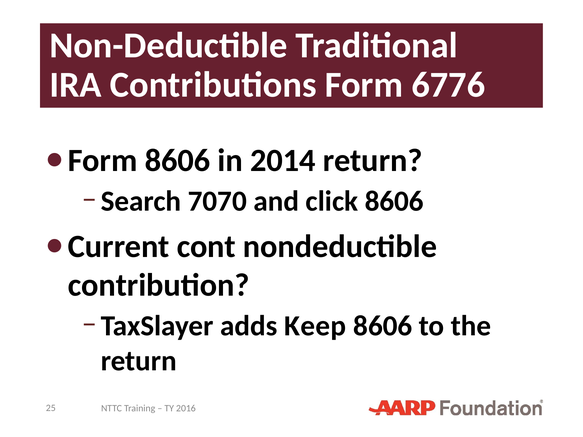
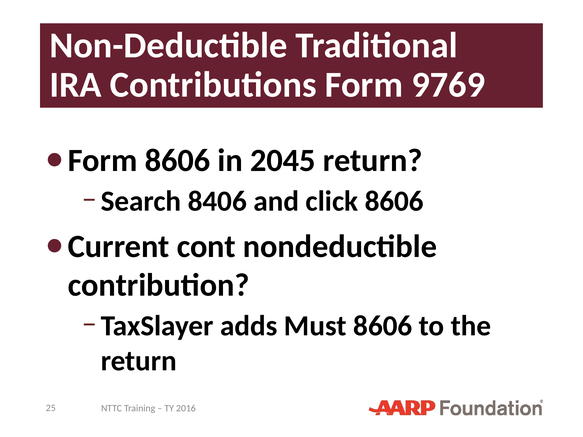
6776: 6776 -> 9769 (448, 85)
2014: 2014 -> 2045 (283, 161)
7070: 7070 -> 8406 (217, 201)
Keep: Keep -> Must (315, 326)
